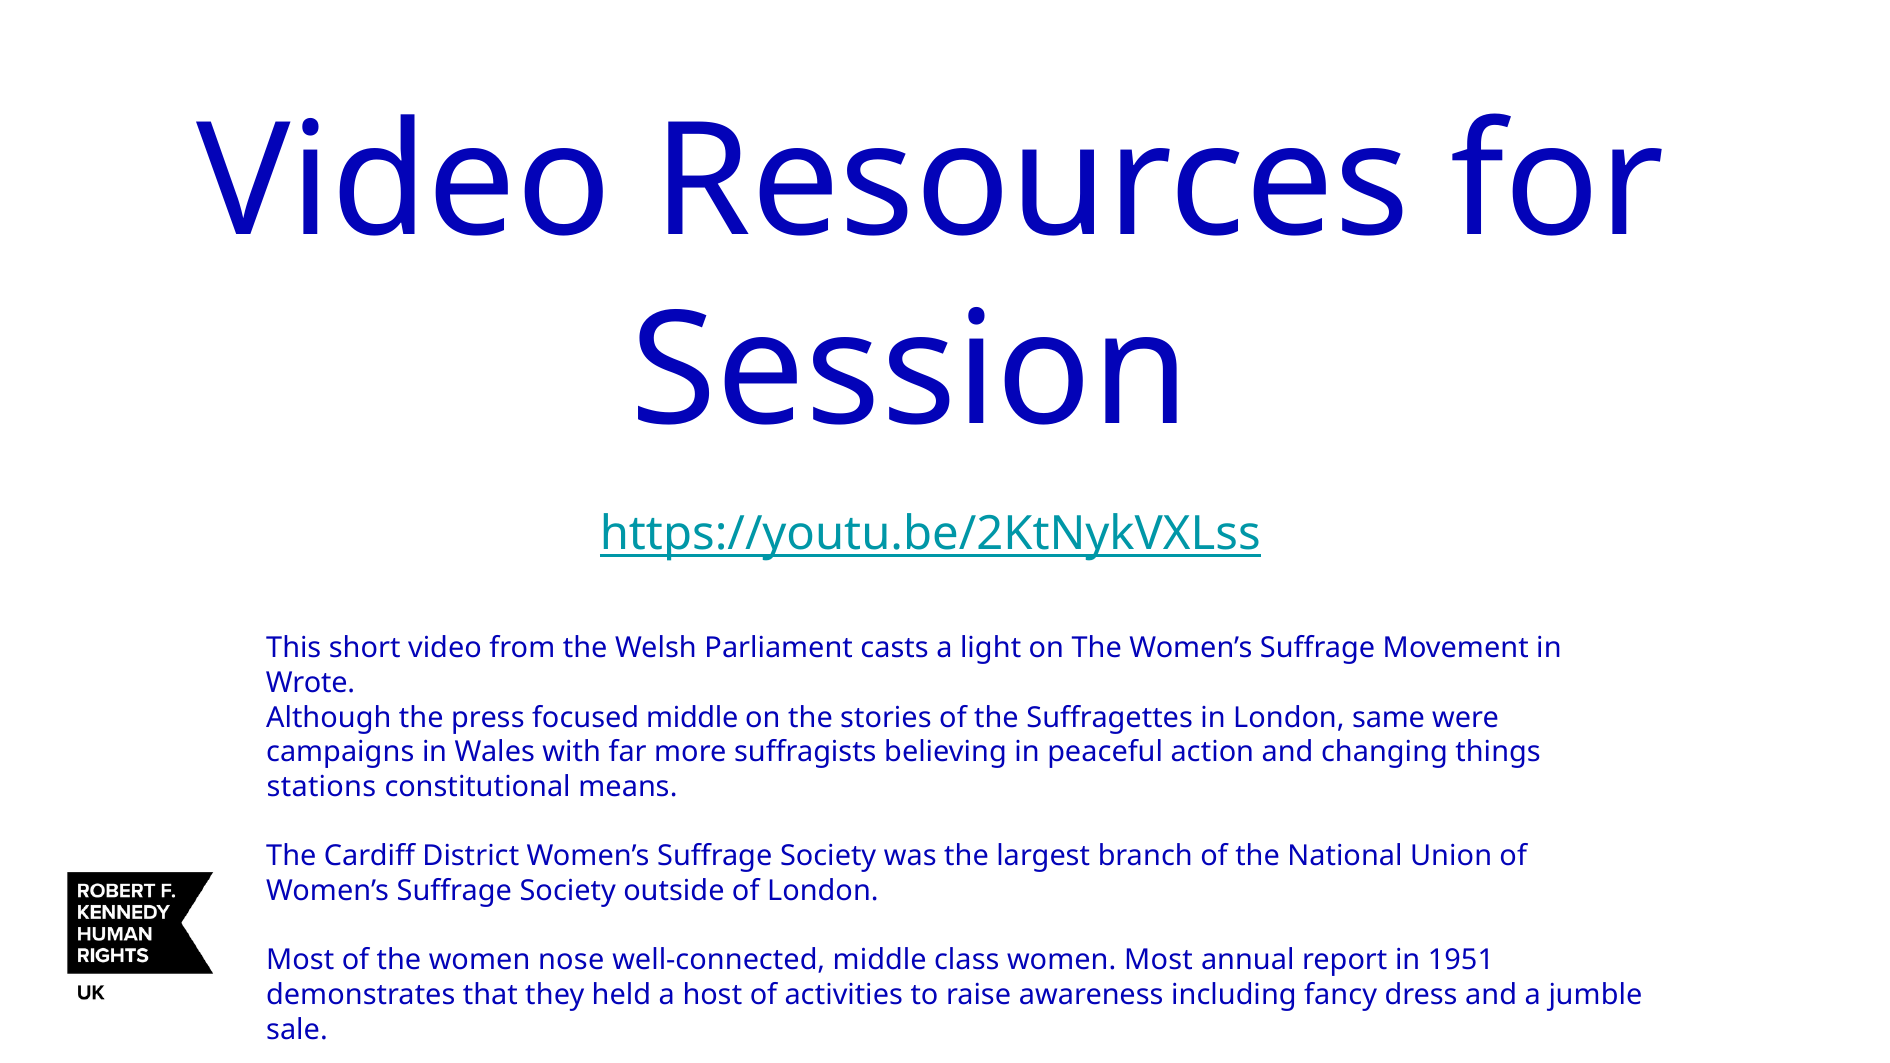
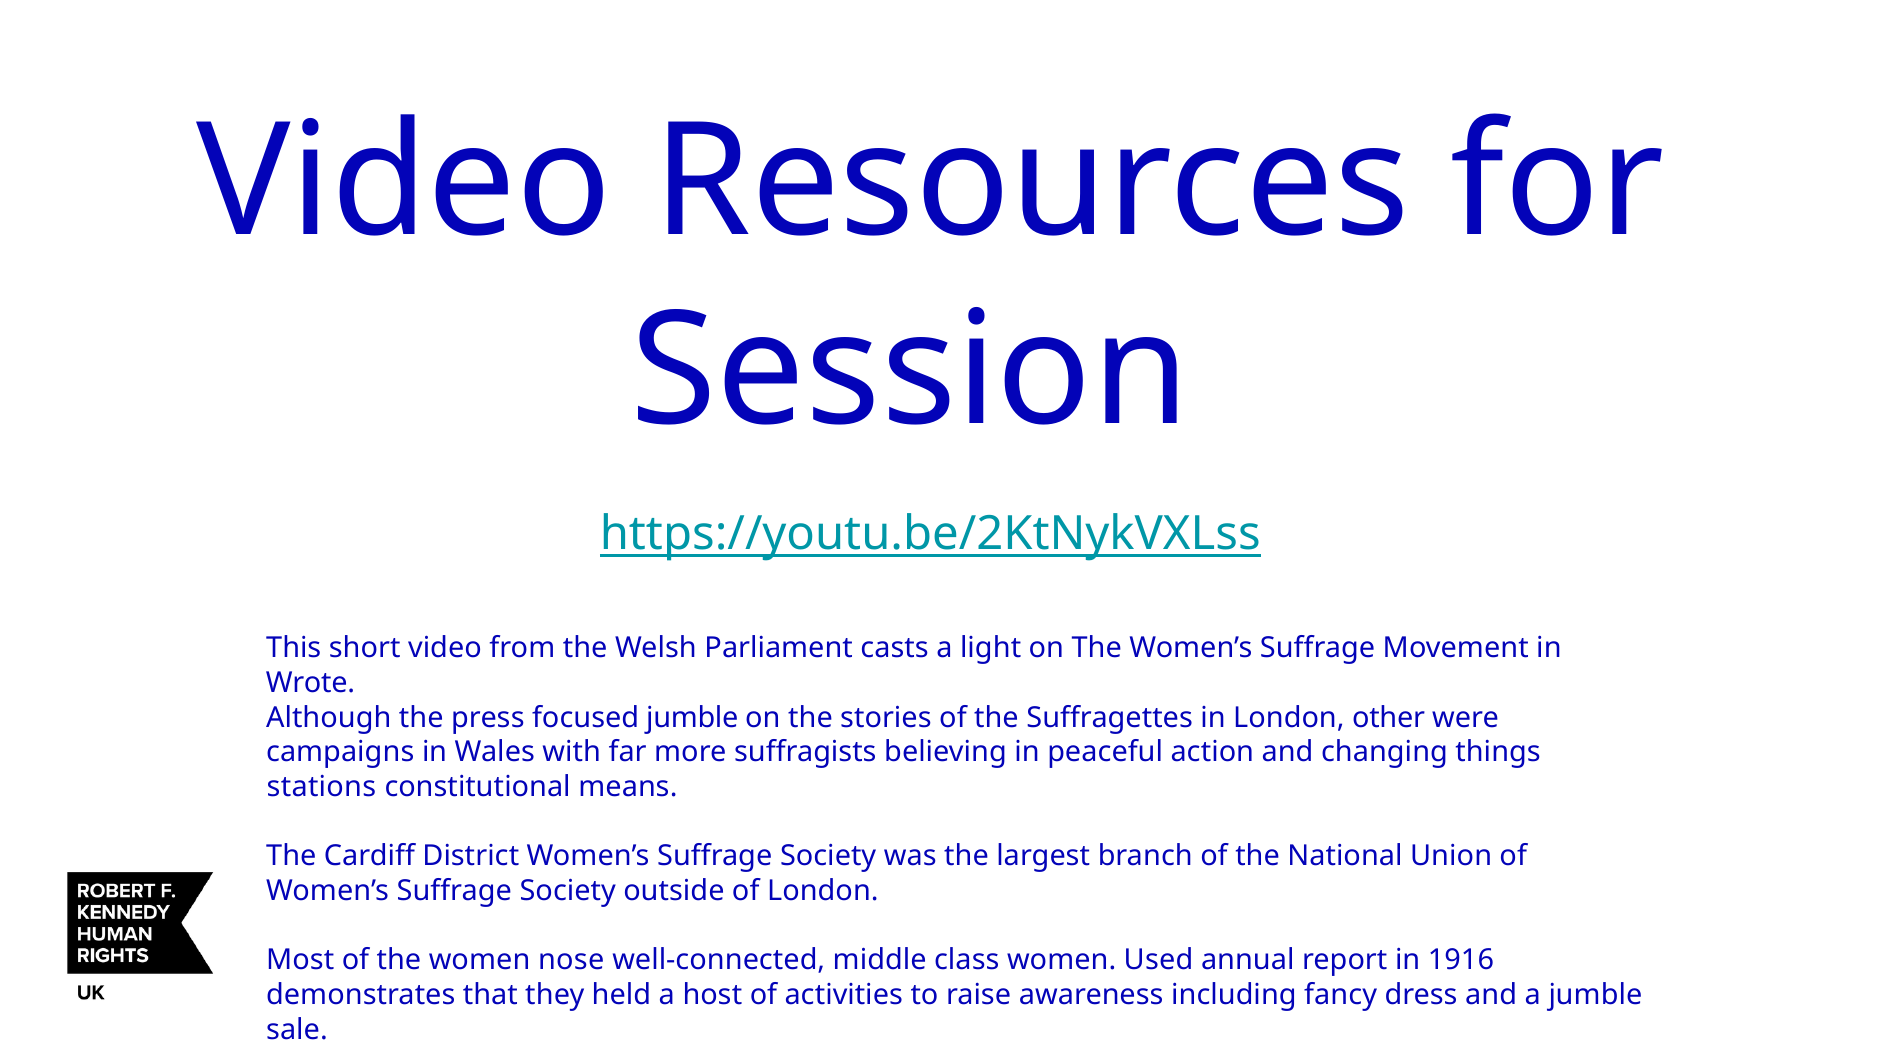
focused middle: middle -> jumble (692, 718)
same: same -> other (1389, 718)
women Most: Most -> Used (1158, 960)
1951: 1951 -> 1916 (1461, 960)
